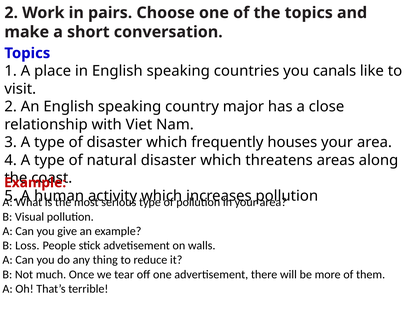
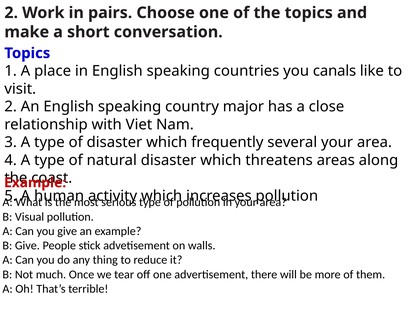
houses: houses -> several (292, 143)
B Loss: Loss -> Give (27, 246)
